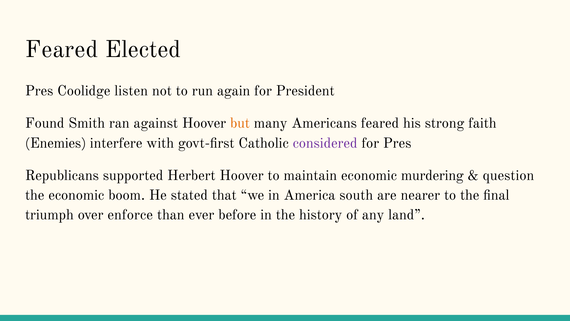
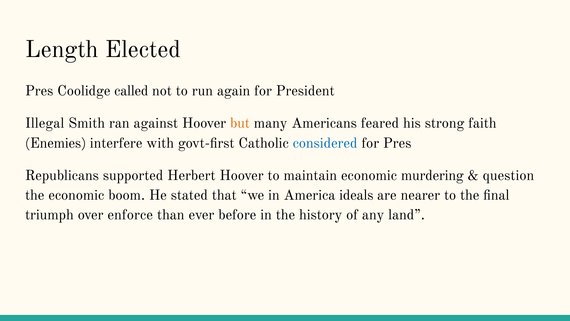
Feared: Feared -> Length (62, 49)
listen: listen -> called (131, 91)
Found: Found -> Illegal (45, 123)
considered colour: purple -> blue (325, 143)
south: south -> ideals (356, 195)
